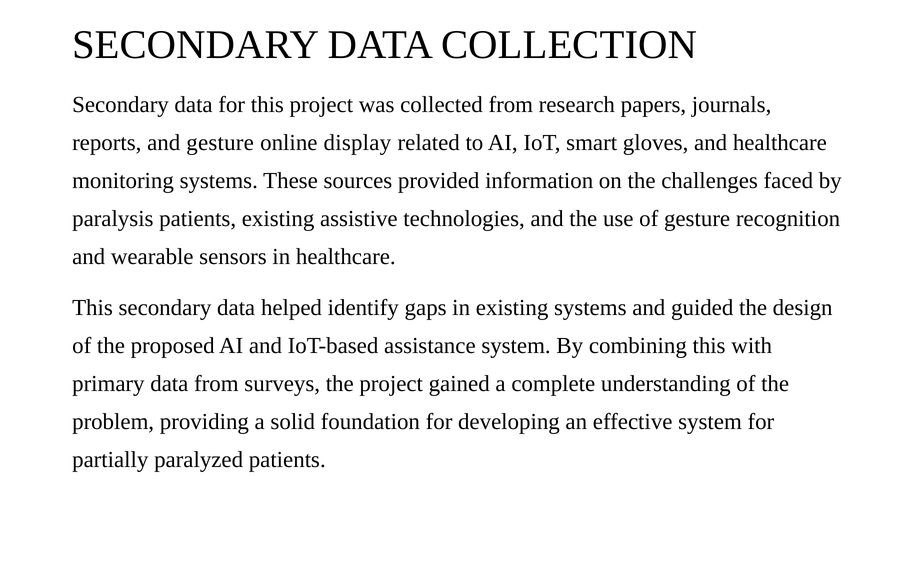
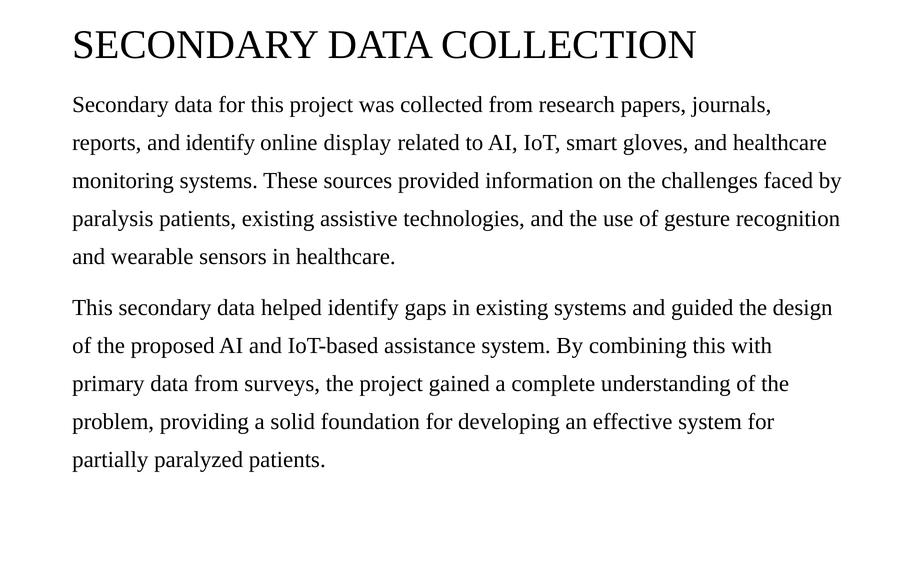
and gesture: gesture -> identify (220, 143)
